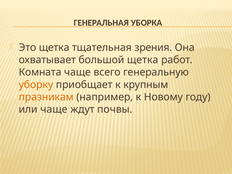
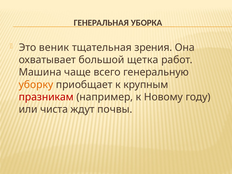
Это щетка: щетка -> веник (54, 47)
Комната: Комната -> Машина (40, 72)
празникам colour: orange -> red (46, 97)
или чаще: чаще -> чиста (54, 109)
